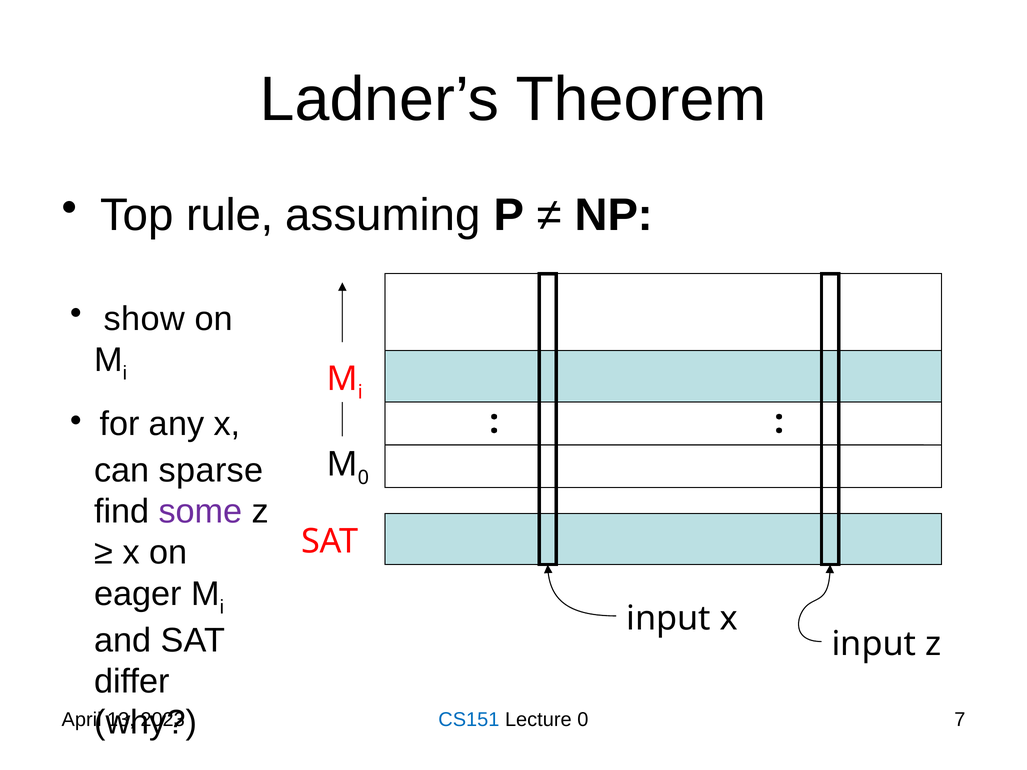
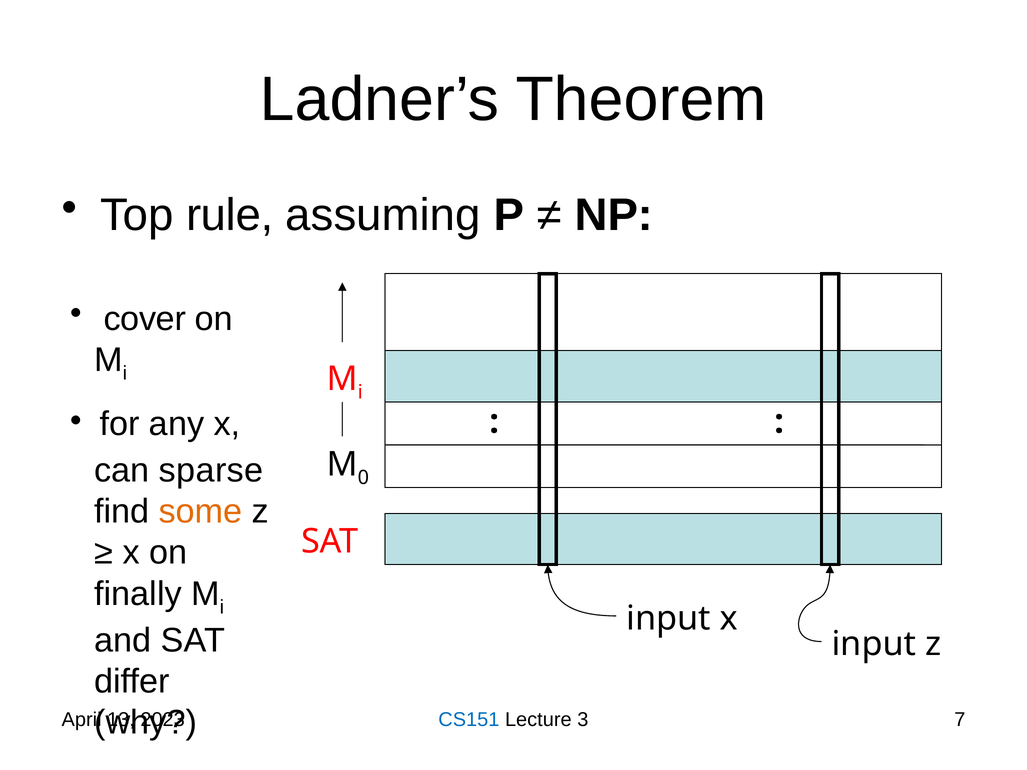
show: show -> cover (145, 319)
some colour: purple -> orange (201, 512)
eager: eager -> finally (138, 594)
Lecture 0: 0 -> 3 (583, 720)
